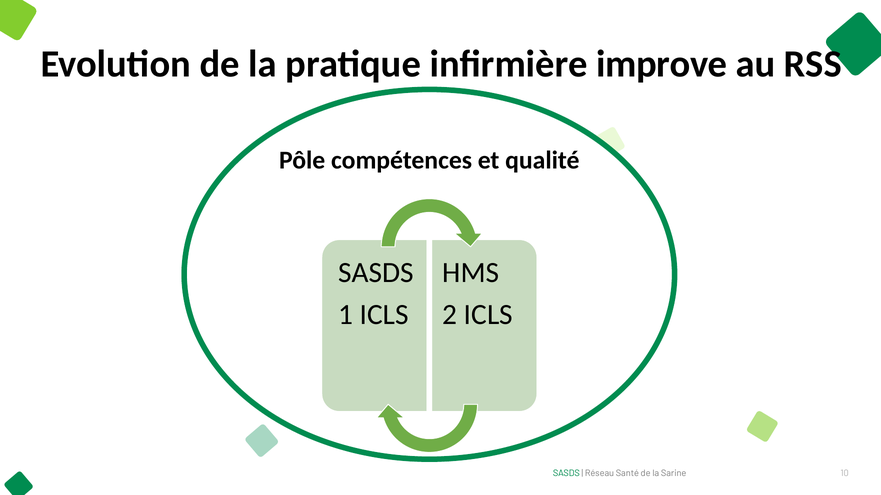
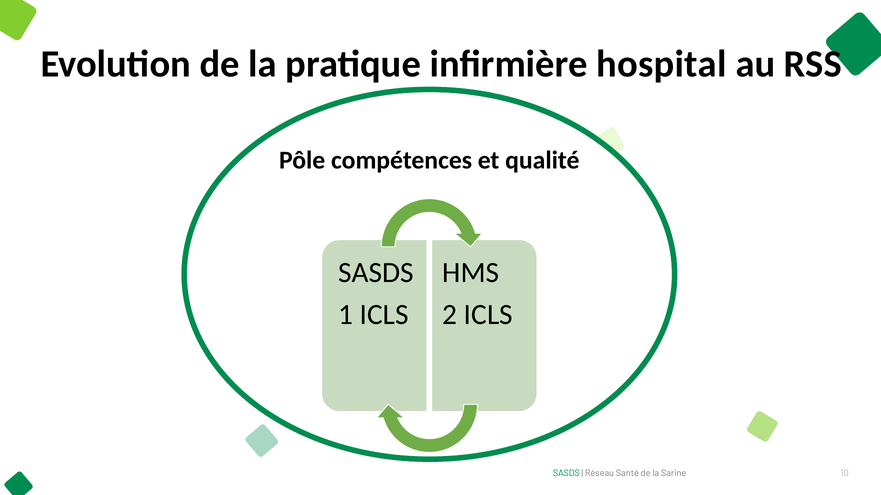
improve: improve -> hospital (661, 64)
